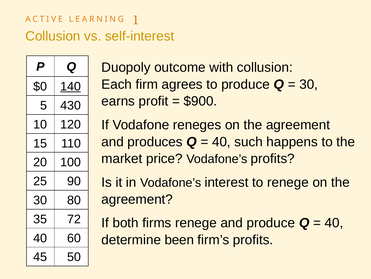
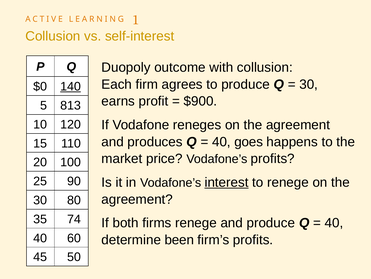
430: 430 -> 813 (71, 105)
such: such -> goes (249, 141)
interest underline: none -> present (227, 182)
72: 72 -> 74 (74, 219)
